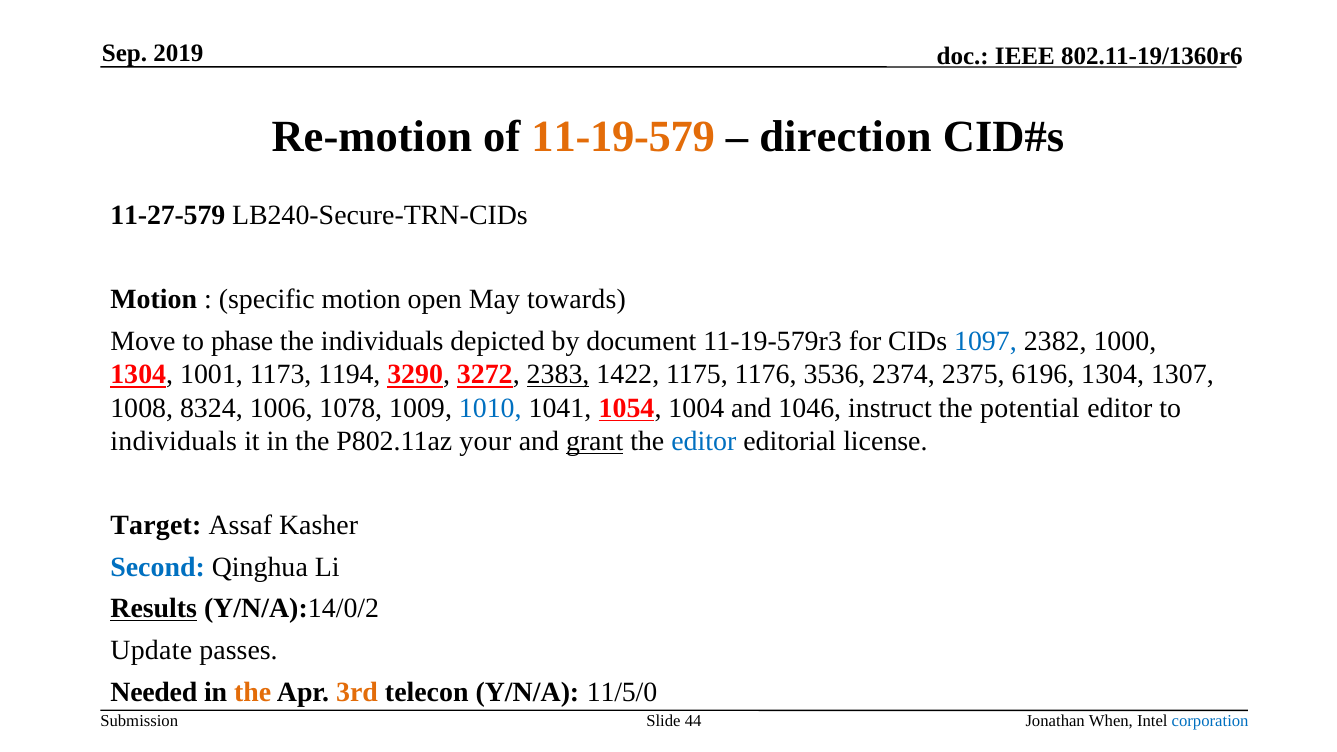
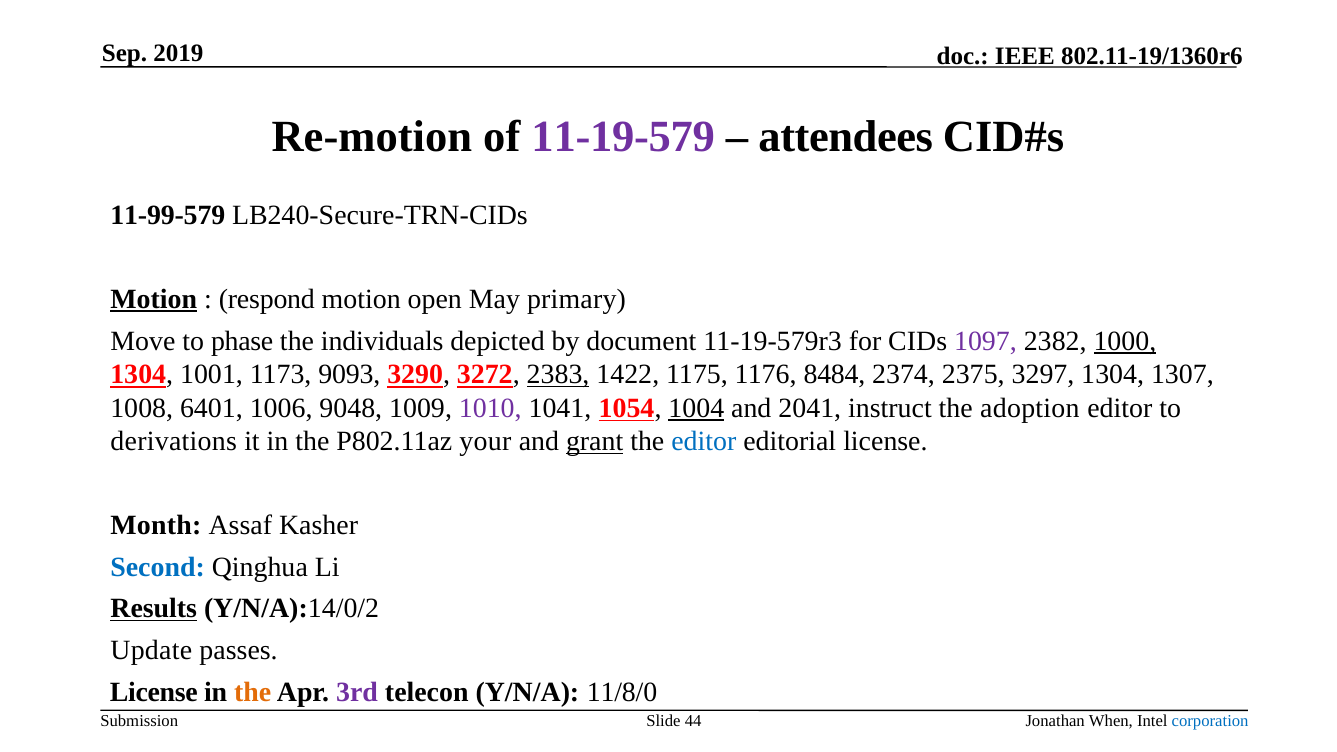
11-19-579 colour: orange -> purple (623, 137)
direction: direction -> attendees (846, 137)
11-27-579: 11-27-579 -> 11-99-579 (168, 216)
Motion underline: none -> present (154, 299)
specific: specific -> respond (267, 299)
towards: towards -> primary (576, 299)
1097 colour: blue -> purple (985, 341)
1000 underline: none -> present (1125, 341)
1194: 1194 -> 9093 (349, 375)
3536: 3536 -> 8484 (834, 375)
6196: 6196 -> 3297 (1043, 375)
8324: 8324 -> 6401 (211, 408)
1078: 1078 -> 9048 (351, 408)
1010 colour: blue -> purple (490, 408)
1004 underline: none -> present (696, 408)
1046: 1046 -> 2041 (810, 408)
potential: potential -> adoption (1030, 408)
individuals: individuals -> derivations (174, 441)
Target: Target -> Month (156, 525)
Needed: Needed -> License (154, 692)
3rd colour: orange -> purple (357, 692)
11/5/0: 11/5/0 -> 11/8/0 (622, 692)
